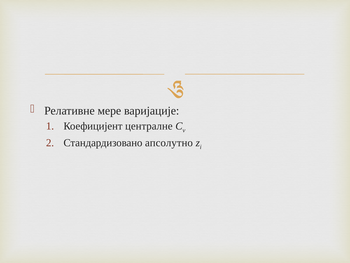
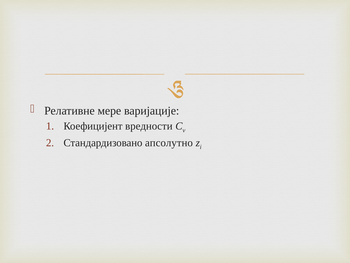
централне: централне -> вредности (149, 126)
